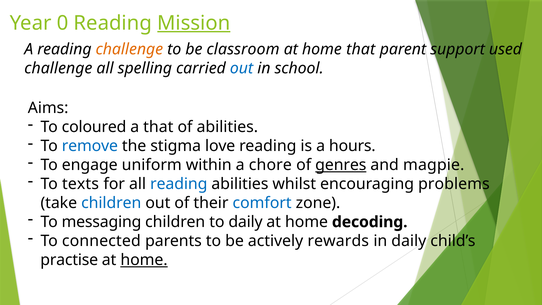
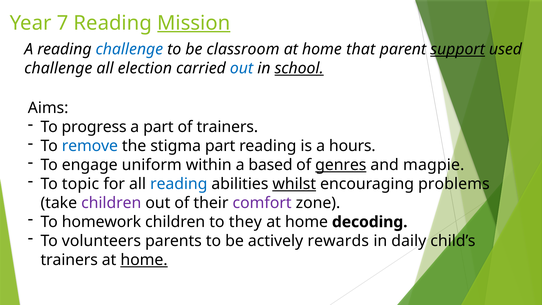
0: 0 -> 7 (63, 23)
challenge colour: orange -> blue (129, 49)
support underline: none -> present (458, 49)
spelling: spelling -> election (145, 68)
school underline: none -> present (299, 68)
coloured: coloured -> progress (94, 127)
a that: that -> part (158, 127)
of abilities: abilities -> trainers (227, 127)
stigma love: love -> part (220, 146)
chore: chore -> based (270, 165)
texts: texts -> topic (80, 184)
whilst underline: none -> present (294, 184)
children colour: blue -> purple (111, 203)
comfort colour: blue -> purple (262, 203)
messaging: messaging -> homework (101, 222)
to daily: daily -> they (245, 222)
connected: connected -> volunteers (101, 241)
practise: practise -> trainers (69, 260)
